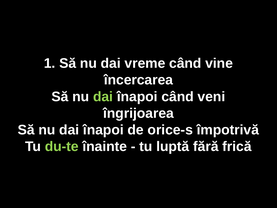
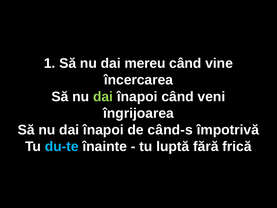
vreme: vreme -> mereu (145, 63)
orice-s: orice-s -> când-s (170, 130)
du-te colour: light green -> light blue (62, 146)
